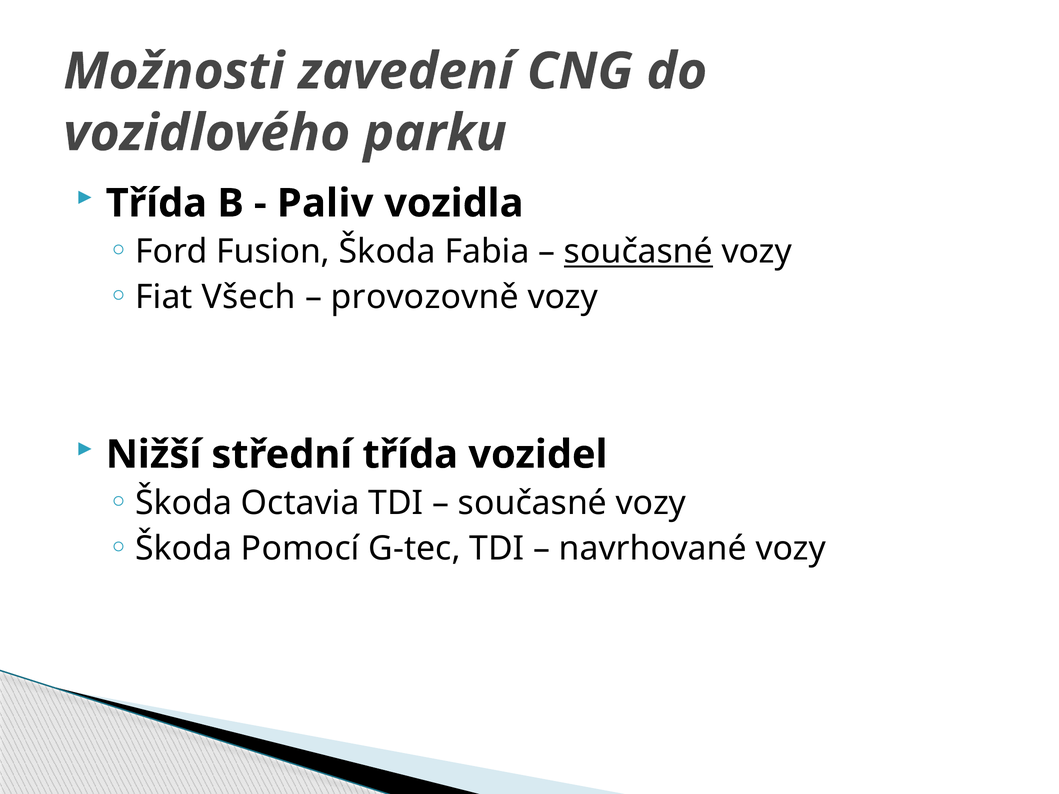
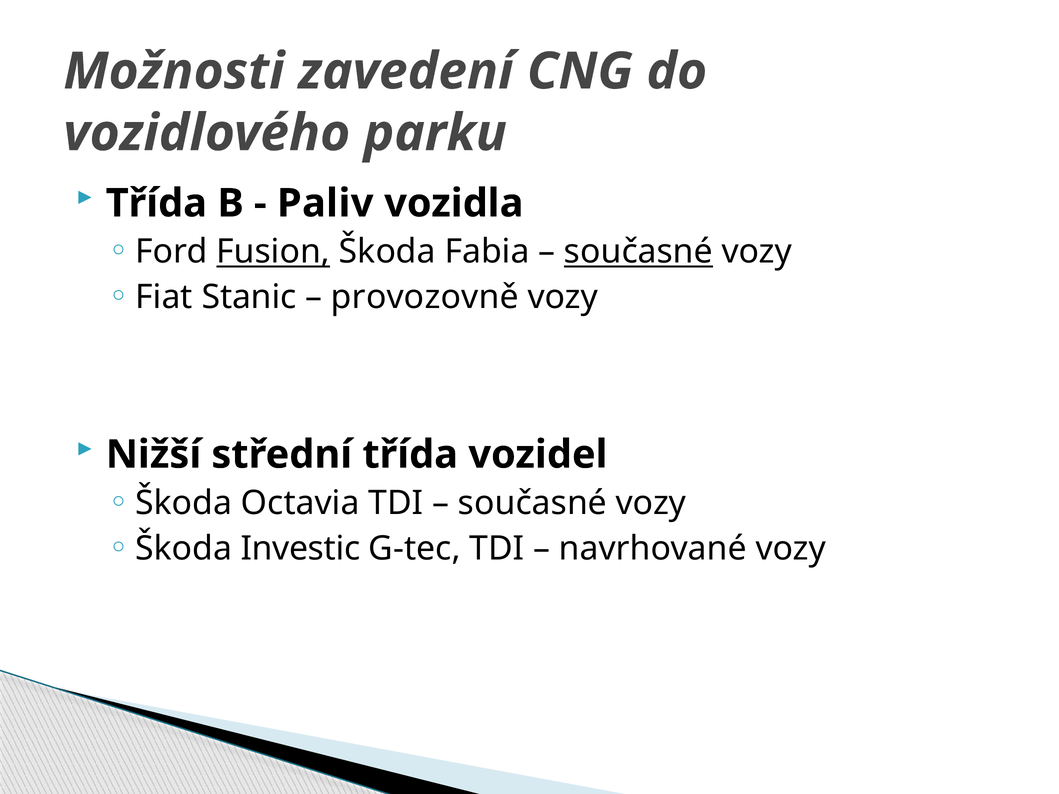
Fusion underline: none -> present (273, 252)
Všech: Všech -> Stanic (249, 297)
Pomocí: Pomocí -> Investic (301, 549)
